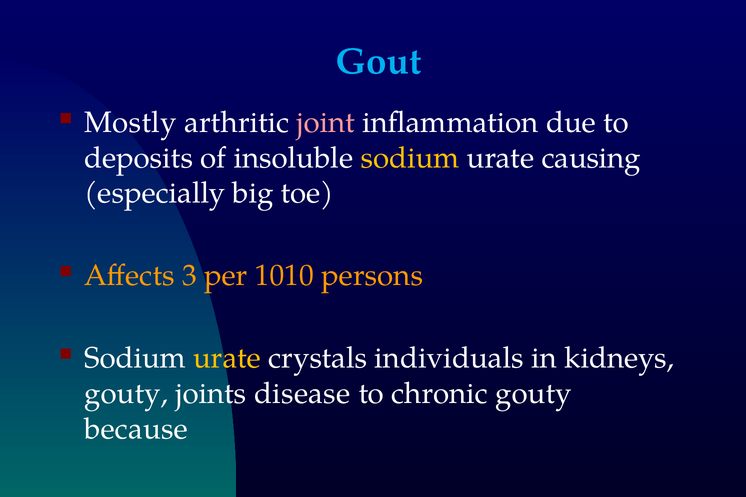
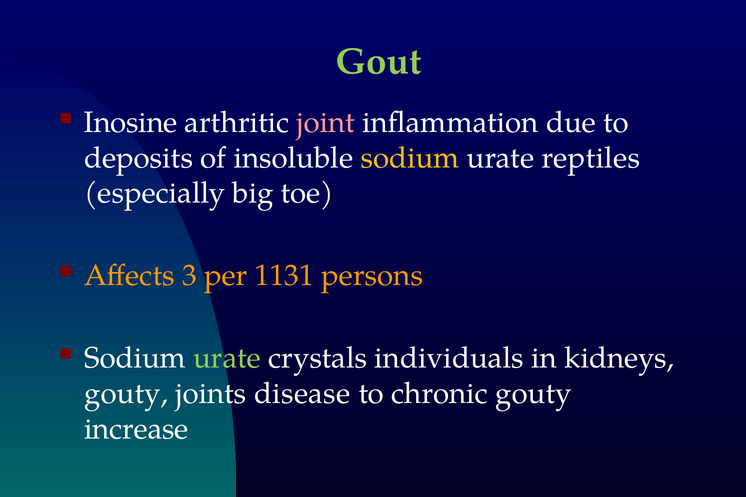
Gout colour: light blue -> light green (379, 62)
Mostly: Mostly -> Inosine (131, 123)
causing: causing -> reptiles (591, 158)
1010: 1010 -> 1131 (284, 276)
urate colour: yellow -> light green (227, 358)
because: because -> increase (136, 429)
